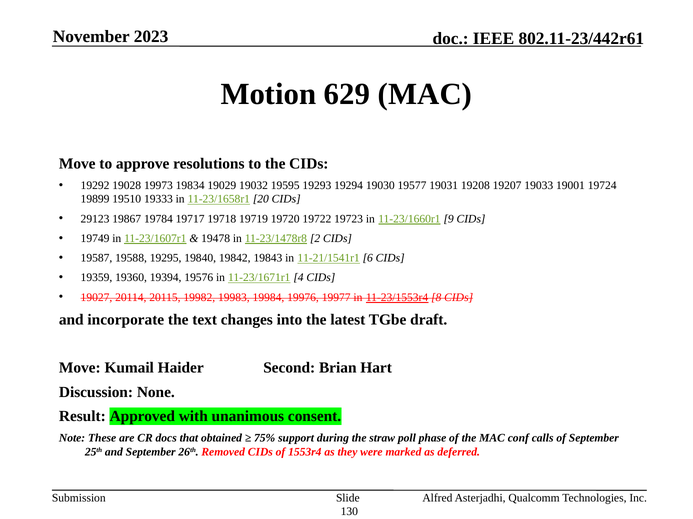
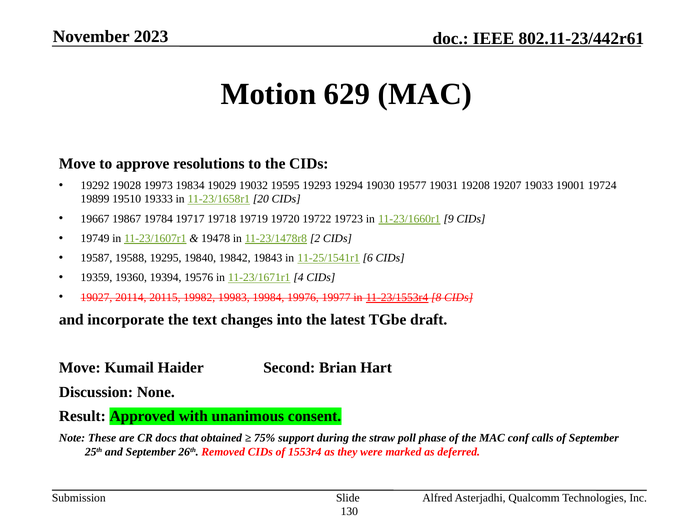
29123: 29123 -> 19667 (95, 219)
11-21/1541r1: 11-21/1541r1 -> 11-25/1541r1 (329, 258)
